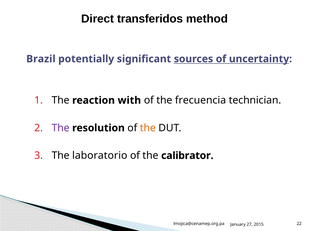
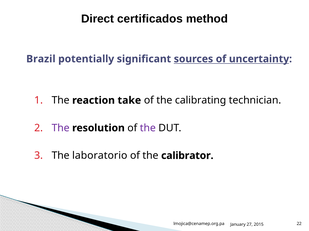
transferidos: transferidos -> certificados (150, 19)
with: with -> take (129, 101)
frecuencia: frecuencia -> calibrating (201, 101)
the colour: orange -> purple (148, 128)
